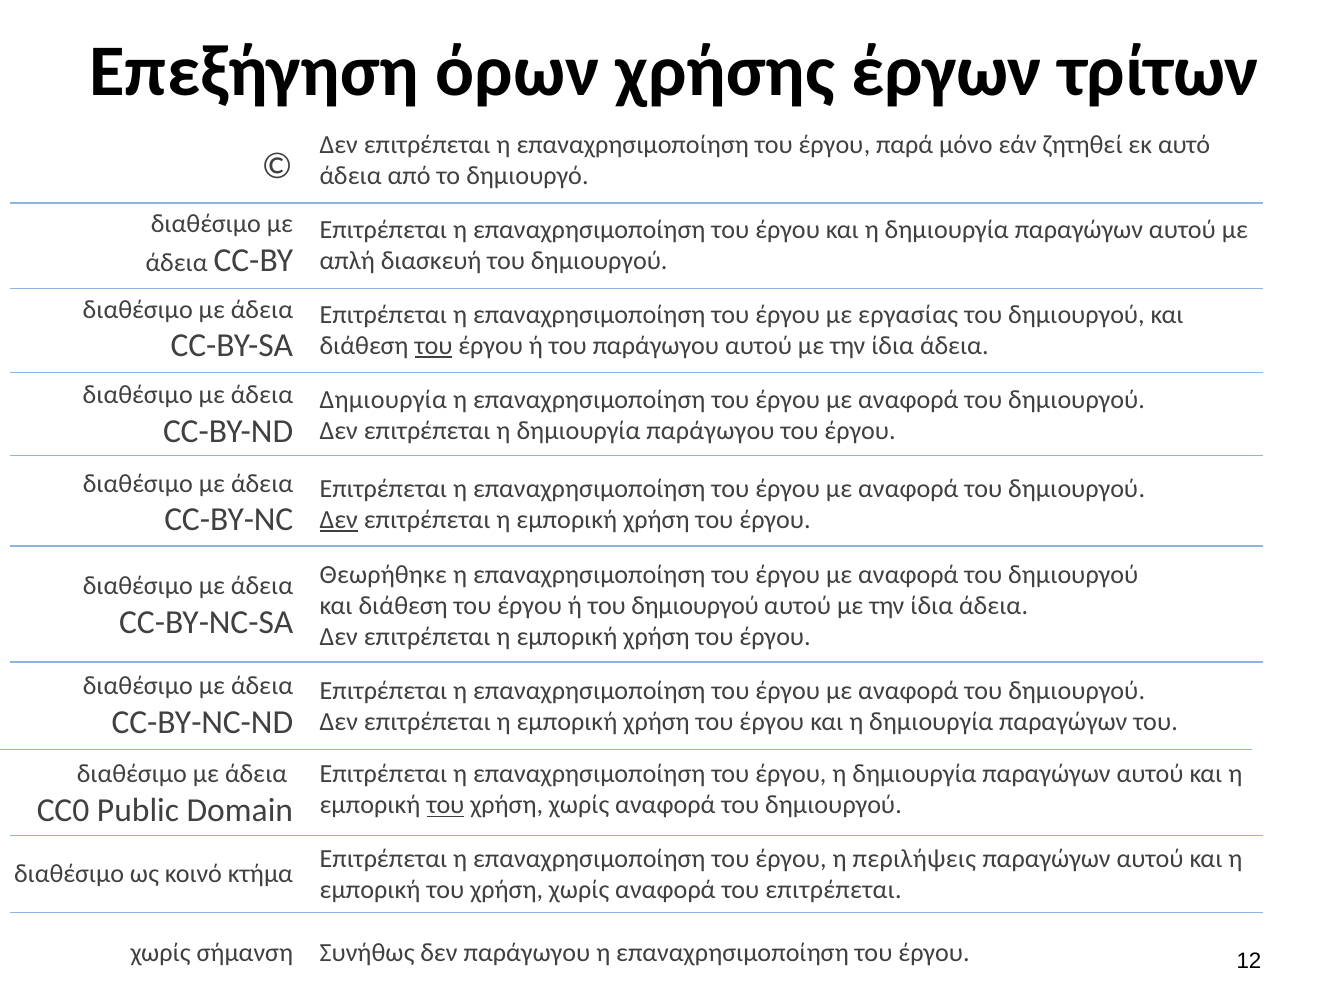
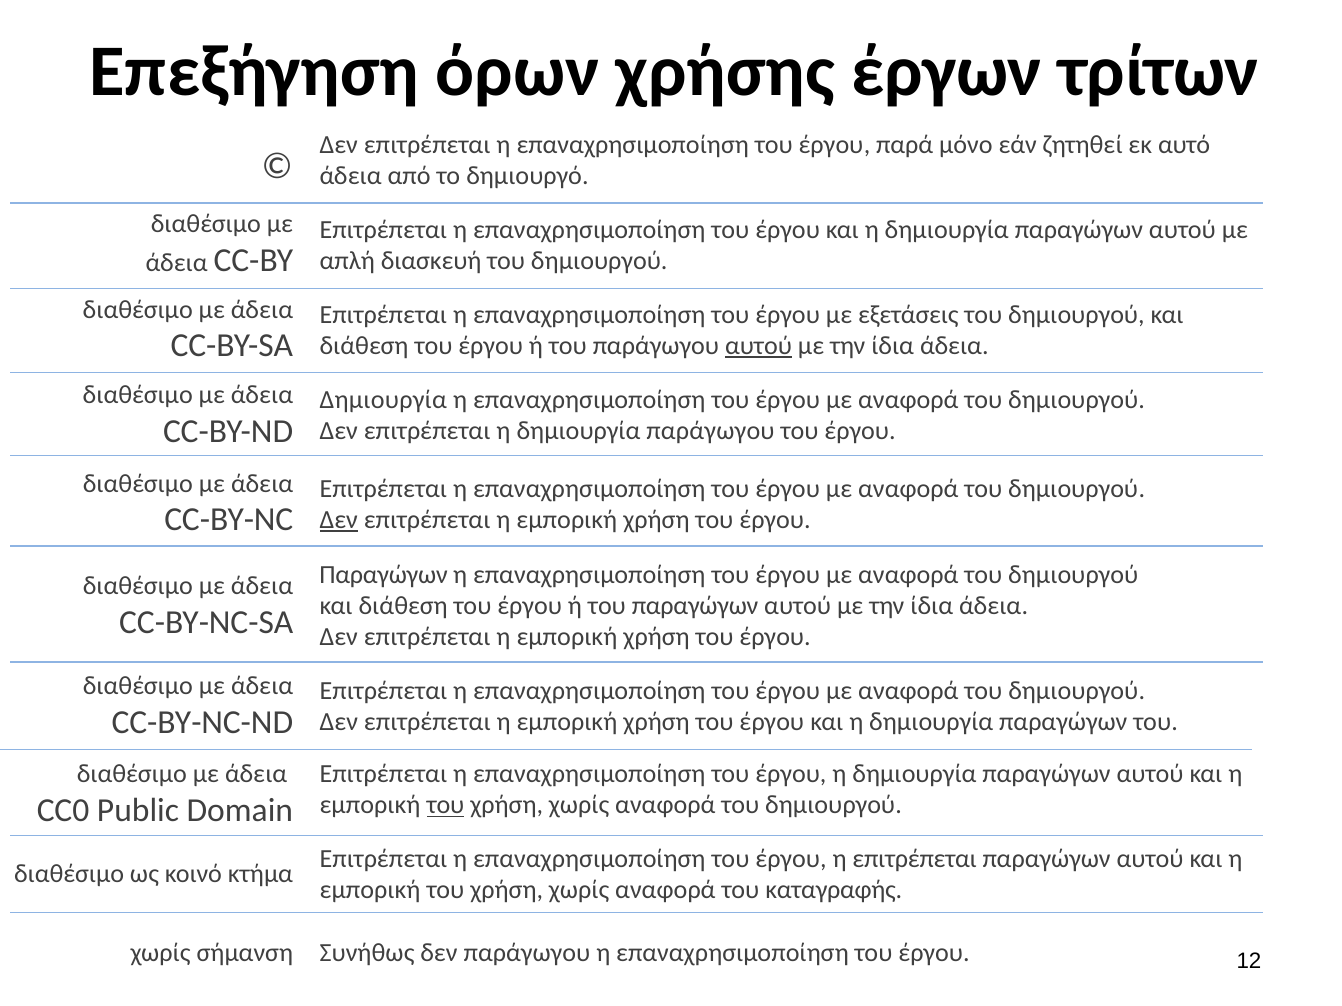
εργασίας: εργασίας -> εξετάσεις (908, 315)
του underline: present -> none (433, 346)
αυτού underline: none -> present (759, 346)
Θεωρήθηκε: Θεωρήθηκε -> Παραγώγων (384, 575)
ή του δημιουργού: δημιουργού -> παραγώγων (695, 606)
η περιλήψεις: περιλήψεις -> επιτρέπεται (915, 859)
του επιτρέπεται: επιτρέπεται -> καταγραφής (834, 890)
